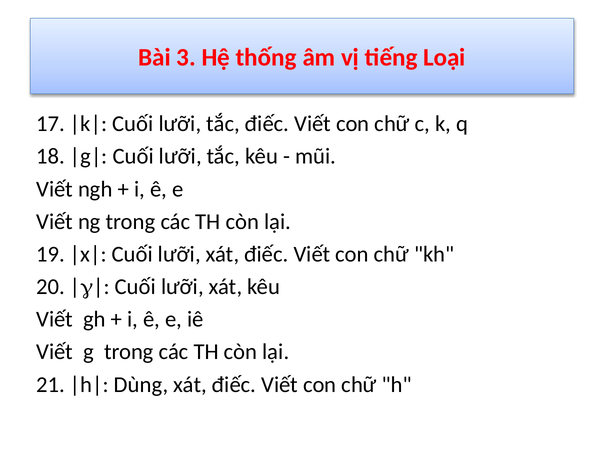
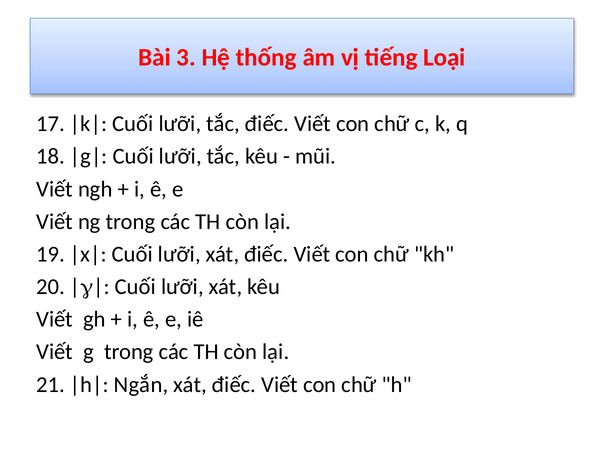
Dùng: Dùng -> Ngắn (141, 385)
